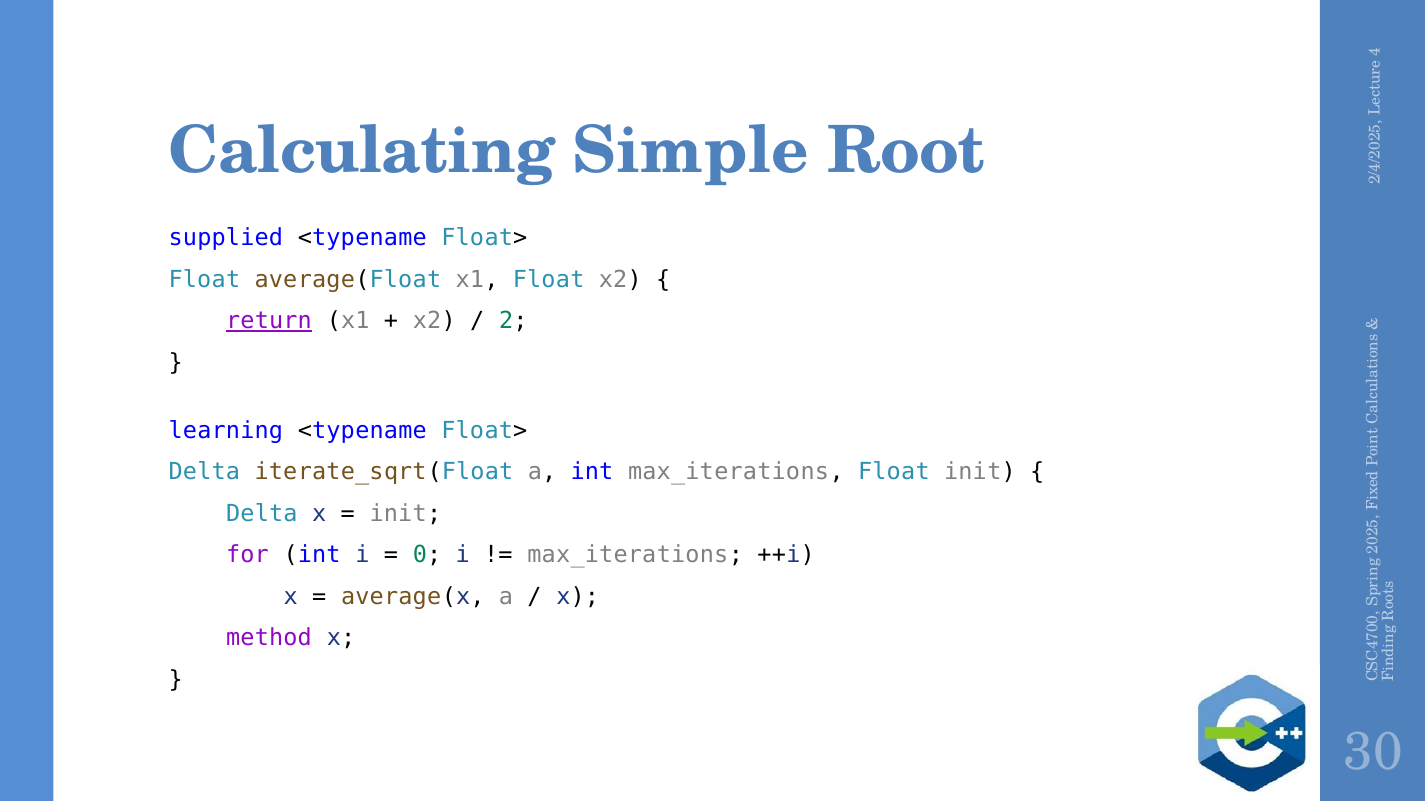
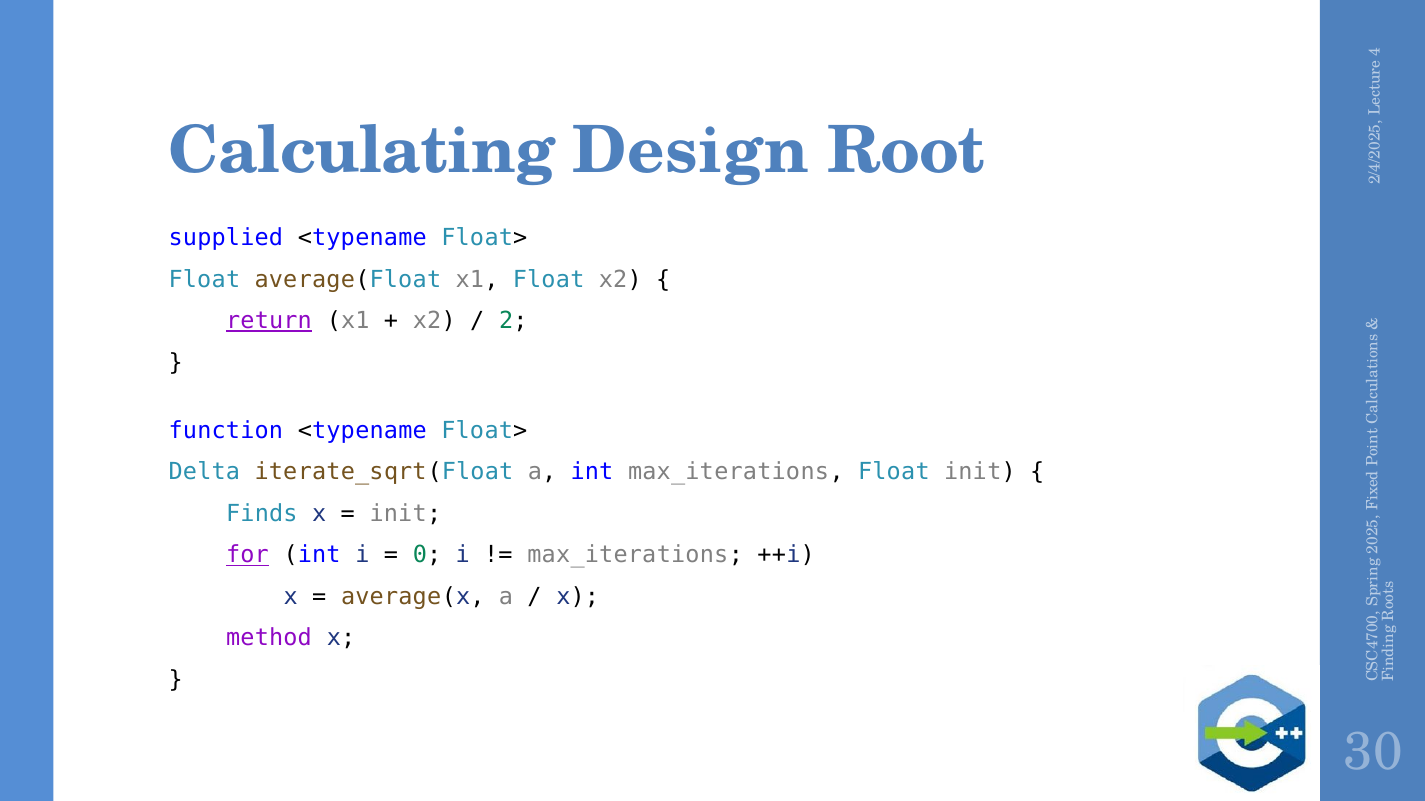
Simple: Simple -> Design (691, 151)
learning: learning -> function (226, 431)
Delta: Delta -> Finds (262, 514)
for underline: none -> present (247, 555)
